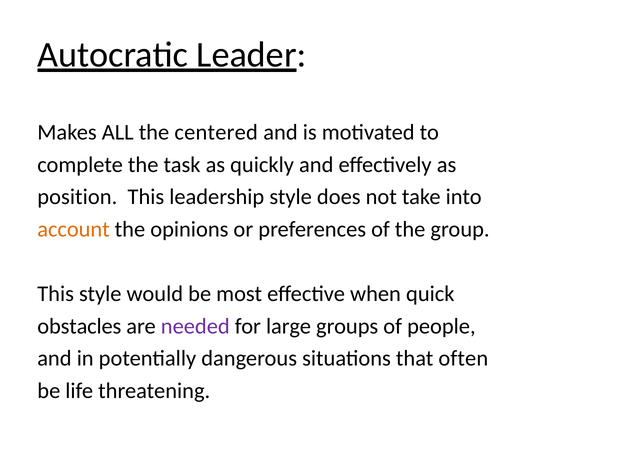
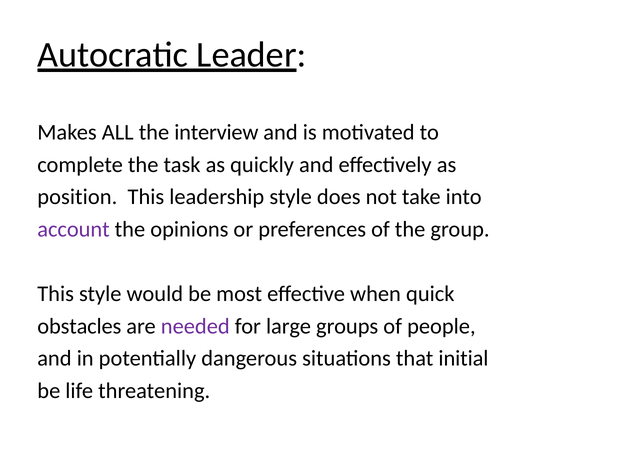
centered: centered -> interview (216, 133)
account colour: orange -> purple (73, 230)
often: often -> initial (463, 359)
